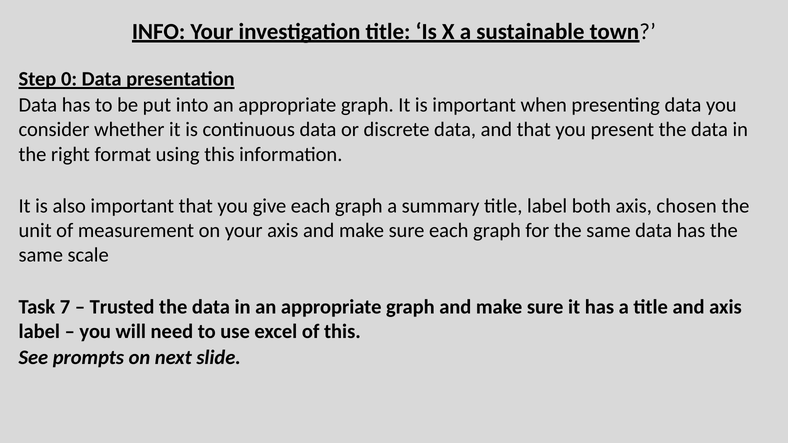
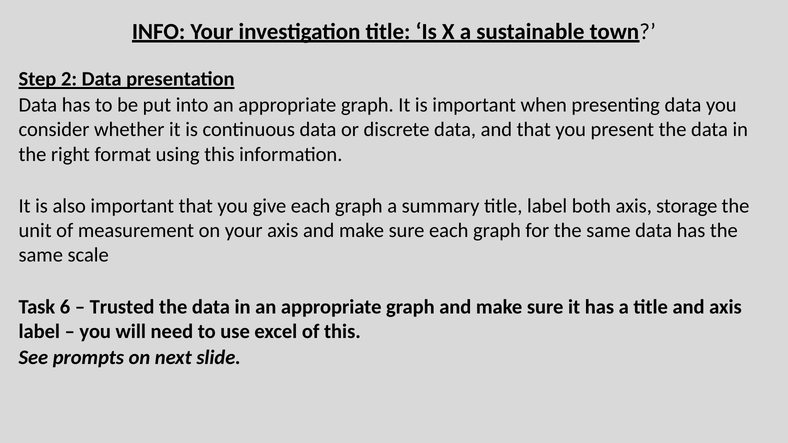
0: 0 -> 2 (69, 79)
chosen: chosen -> storage (687, 206)
7: 7 -> 6 (65, 307)
